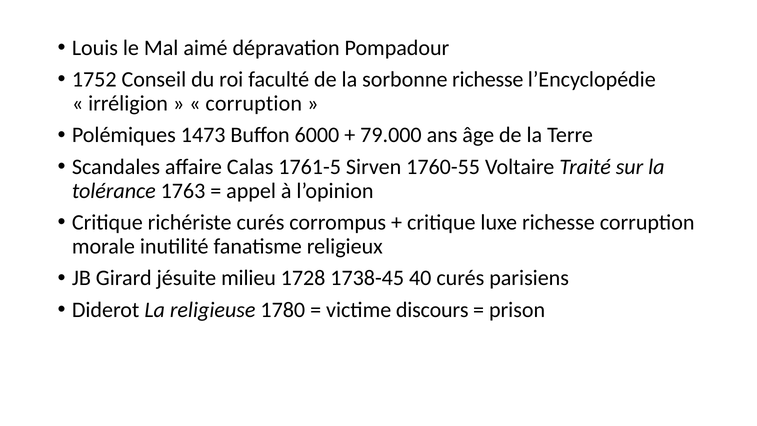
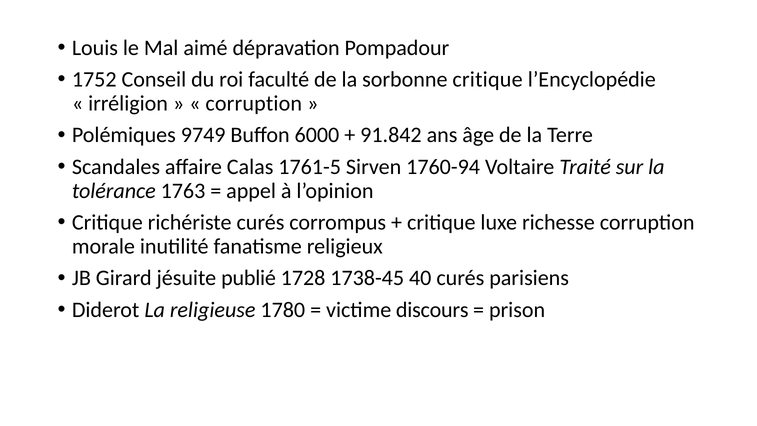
sorbonne richesse: richesse -> critique (488, 80)
1473: 1473 -> 9749 (203, 135)
79.000: 79.000 -> 91.842 (391, 135)
1760-55: 1760-55 -> 1760-94 (443, 167)
milieu: milieu -> publié (249, 278)
